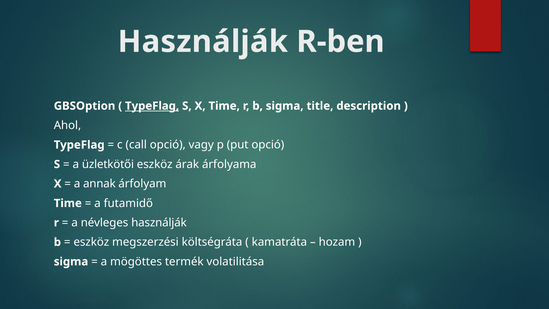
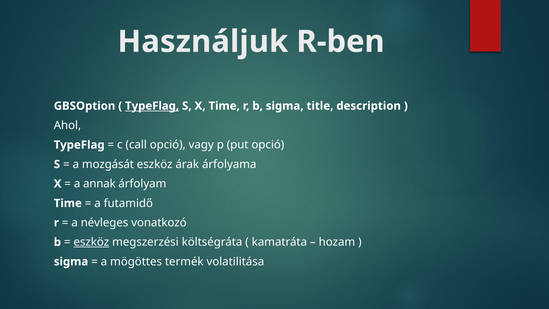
Használják: Használják -> Használjuk (203, 42)
üzletkötői: üzletkötői -> mozgását (108, 164)
névleges használják: használják -> vonatkozó (159, 223)
eszköz underline: none -> present (91, 242)
